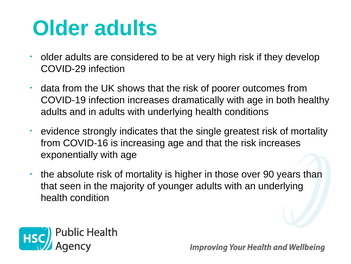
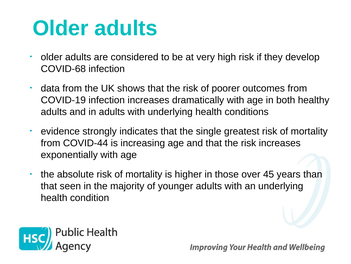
COVID-29: COVID-29 -> COVID-68 (63, 69)
COVID-16: COVID-16 -> COVID-44 (86, 143)
90: 90 -> 45 (269, 174)
